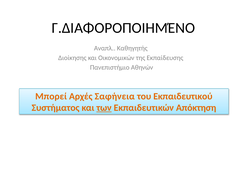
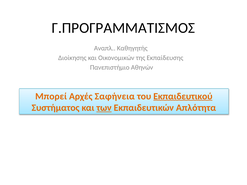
Γ.ΔΙΑΦΟΡΟΠΟΙΗΜΈΝΟ: Γ.ΔΙΑΦΟΡΟΠΟΙΗΜΈΝΟ -> Γ.ΠΡΟΓΡΑΜΜΑΤΙΣΜΟΣ (123, 28)
Εκπαιδευτικού underline: none -> present (183, 96)
Απόκτηση: Απόκτηση -> Απλότητα (196, 108)
